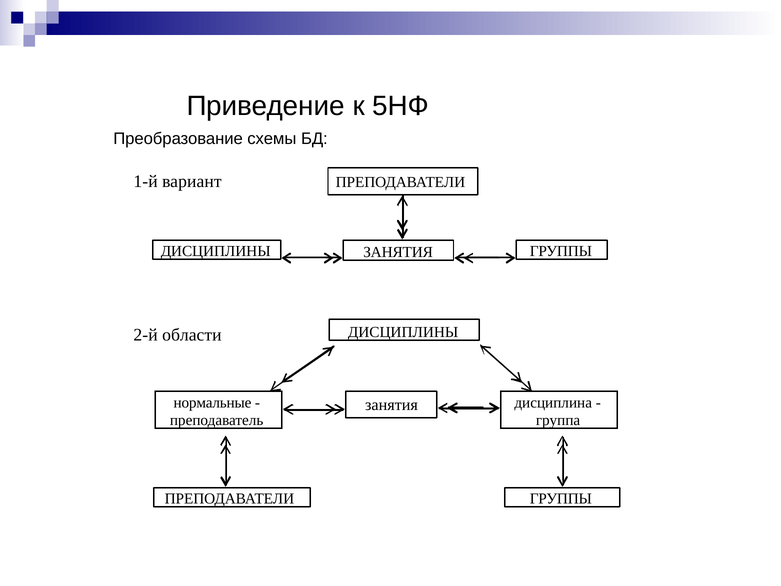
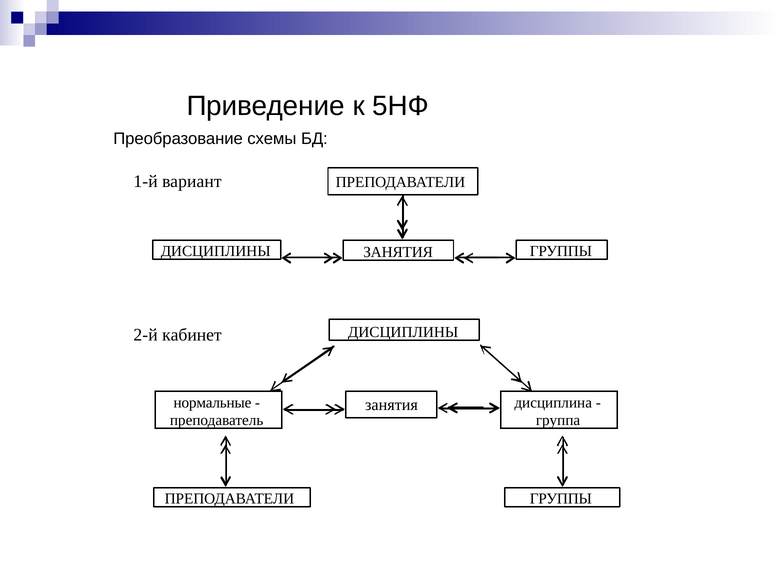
области: области -> кабинет (192, 335)
